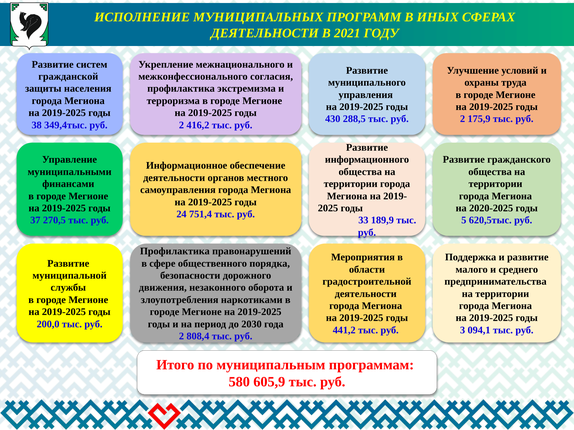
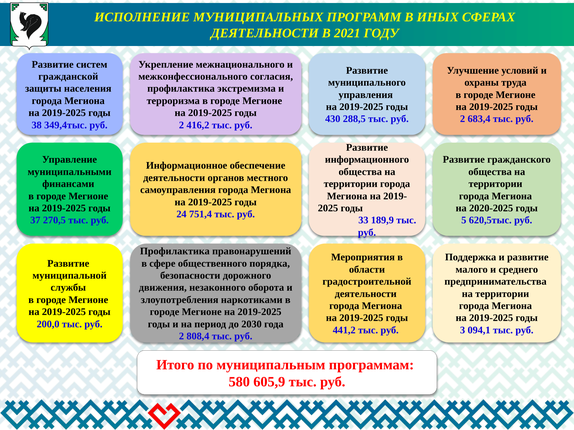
175,9: 175,9 -> 683,4 (479, 119)
